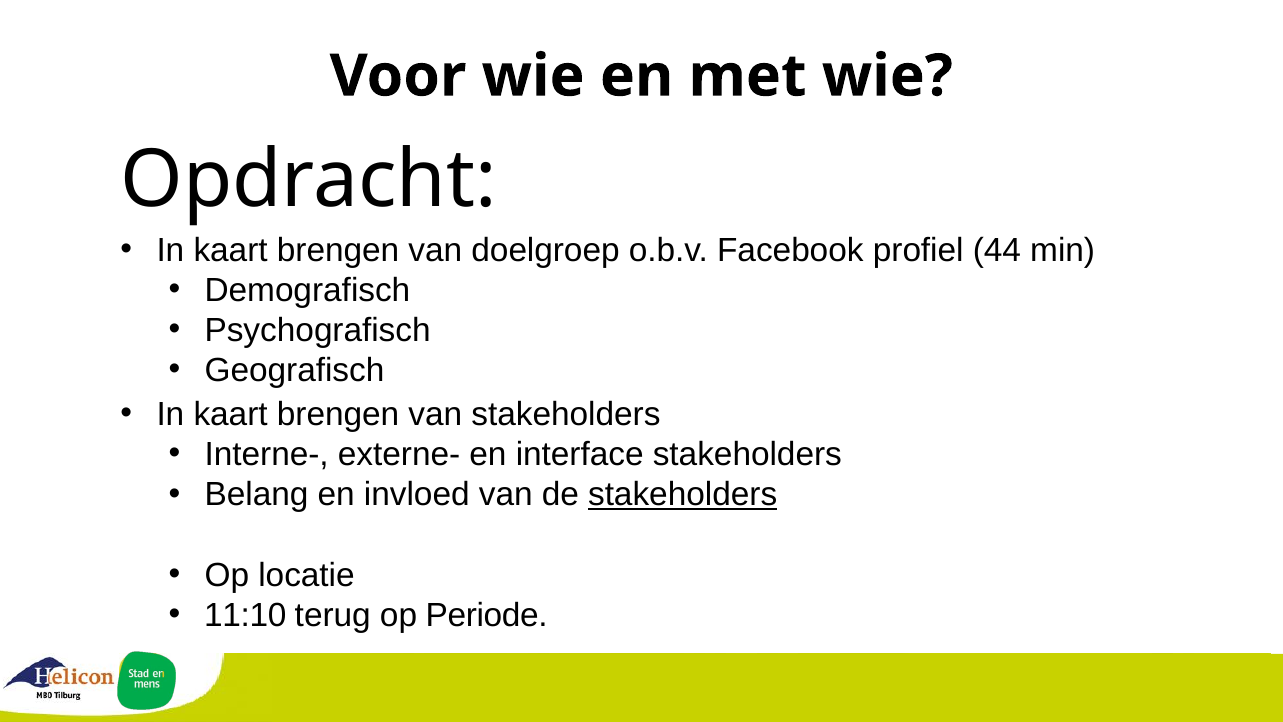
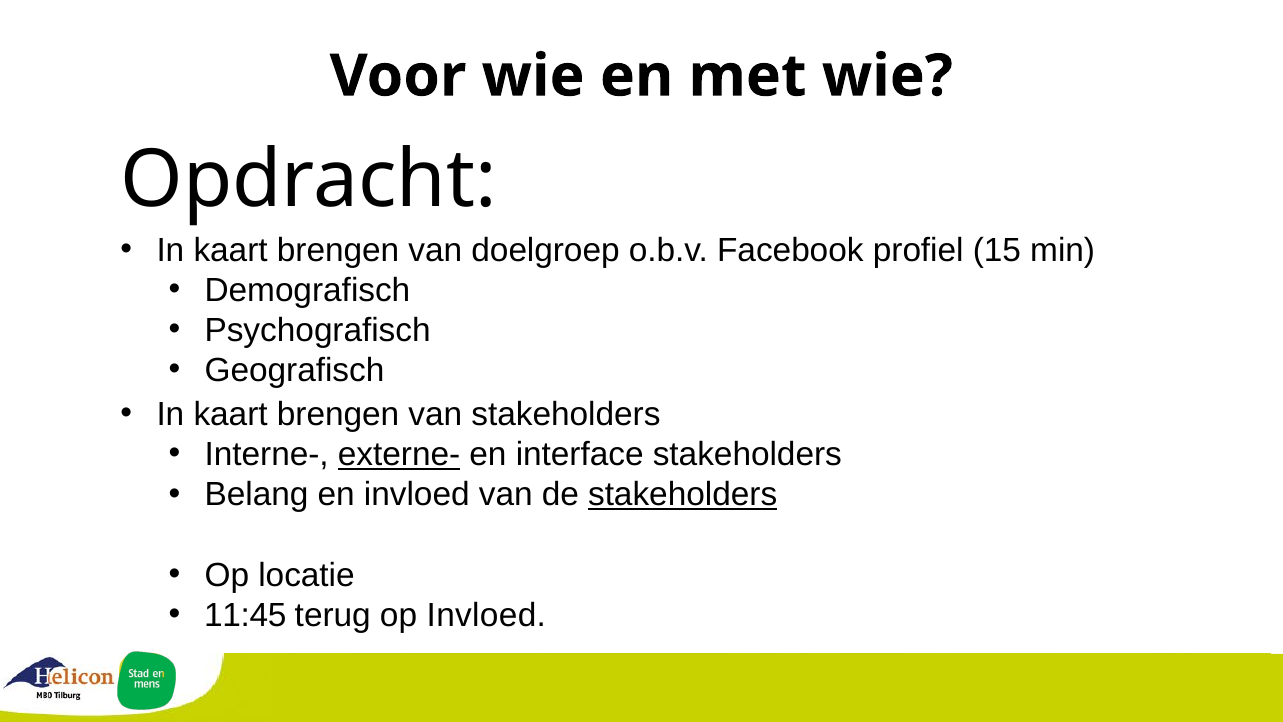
44: 44 -> 15 (997, 250)
externe- underline: none -> present (399, 455)
11:10: 11:10 -> 11:45 (245, 615)
op Periode: Periode -> Invloed (486, 615)
